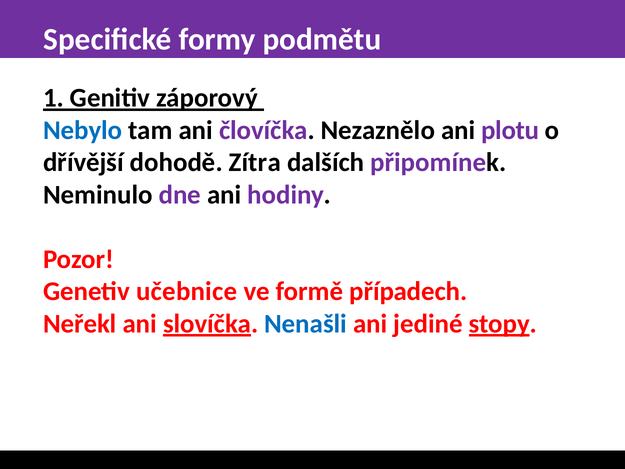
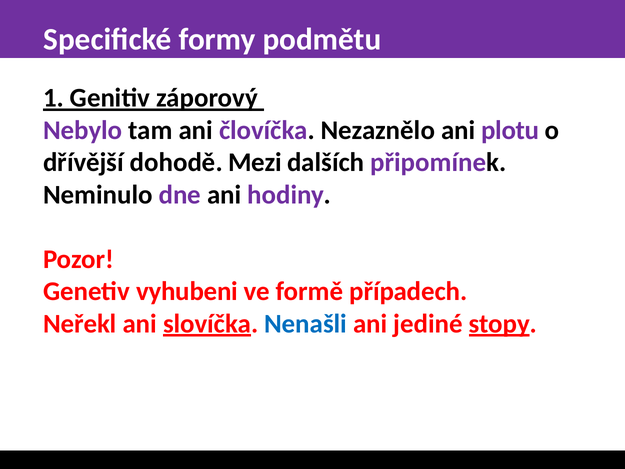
Nebylo colour: blue -> purple (83, 130)
Zítra: Zítra -> Mezi (255, 162)
učebnice: učebnice -> vyhubeni (187, 291)
